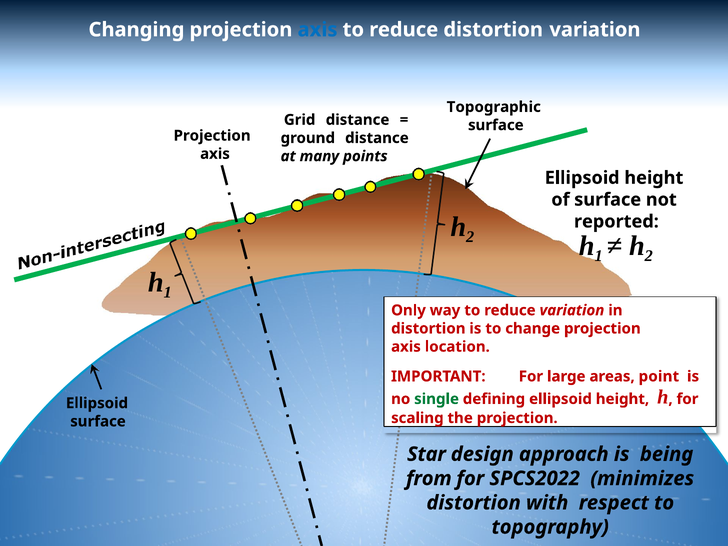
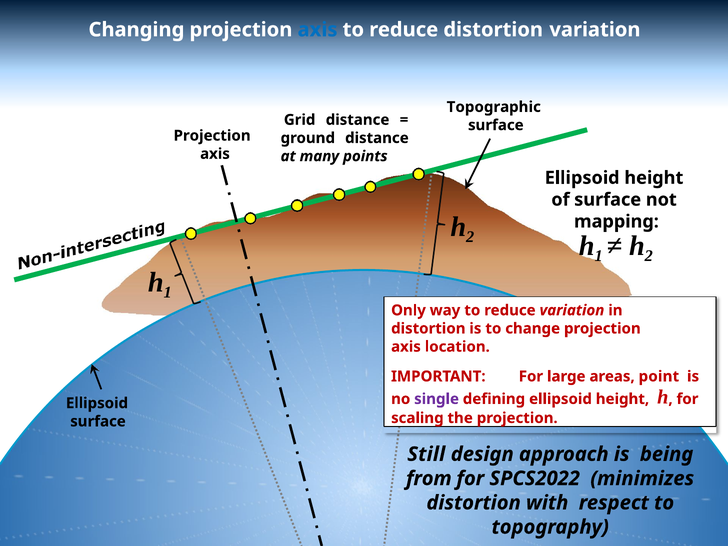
reported: reported -> mapping (616, 222)
single colour: green -> purple (437, 399)
Star: Star -> Still (426, 454)
